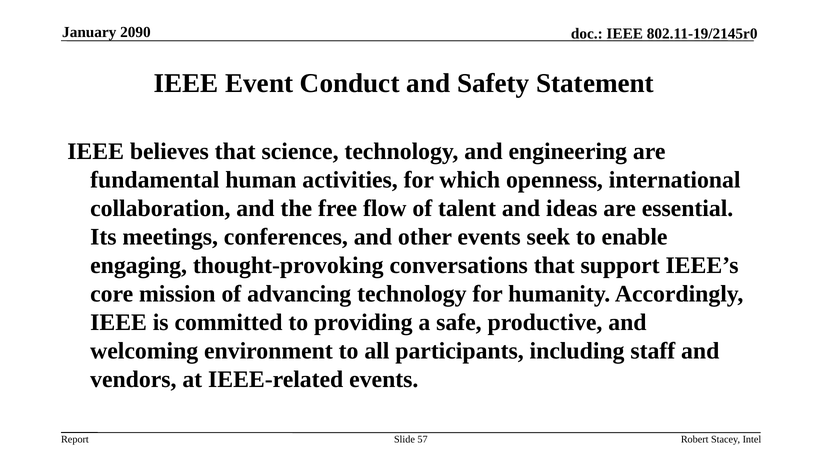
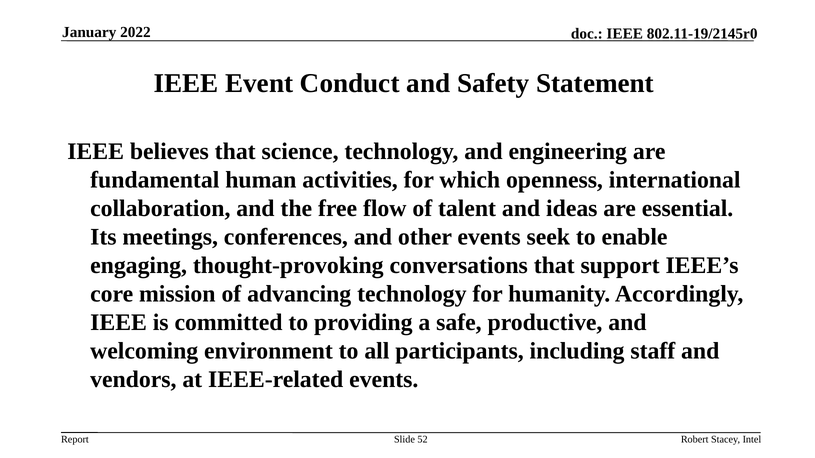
2090: 2090 -> 2022 (135, 32)
57: 57 -> 52 (423, 440)
